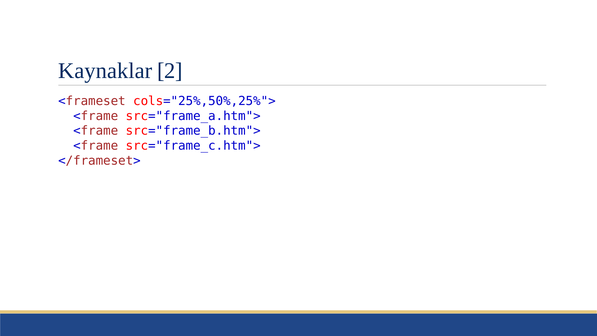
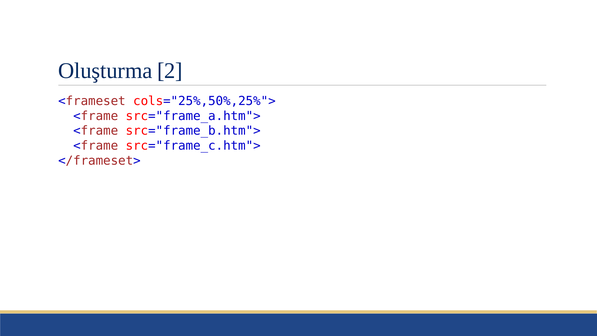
Kaynaklar: Kaynaklar -> Oluşturma (105, 71)
